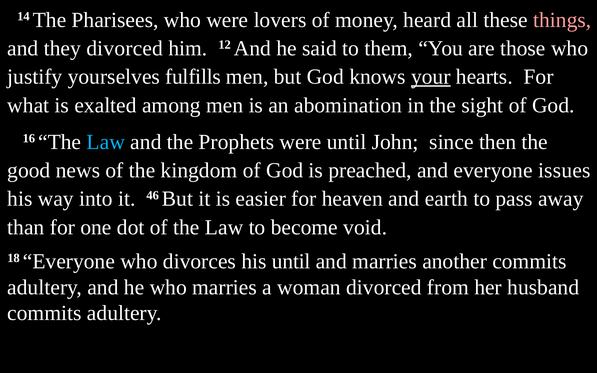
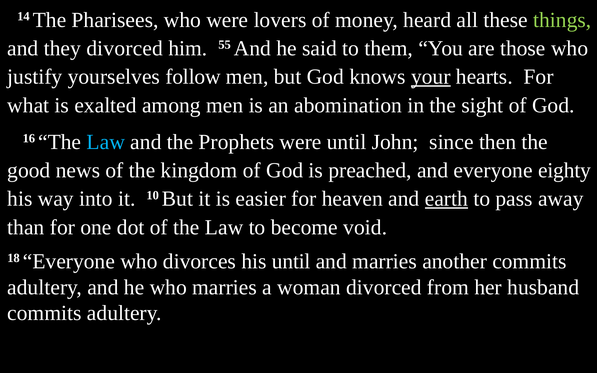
things colour: pink -> light green (562, 20)
12: 12 -> 55 (225, 45)
fulfills: fulfills -> follow (193, 77)
issues: issues -> eighty (564, 170)
46: 46 -> 10 (153, 195)
earth underline: none -> present (446, 199)
